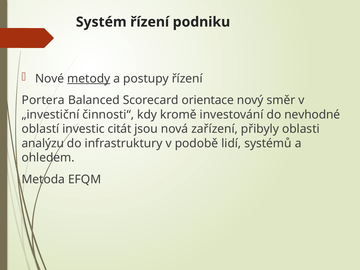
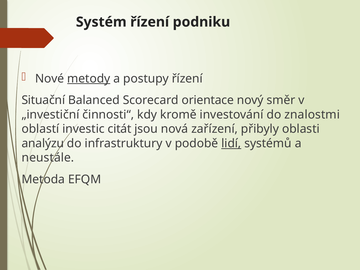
Portera: Portera -> Situační (43, 100)
nevhodné: nevhodné -> znalostmi (312, 115)
lidí underline: none -> present (231, 143)
ohledem: ohledem -> neustále (48, 158)
